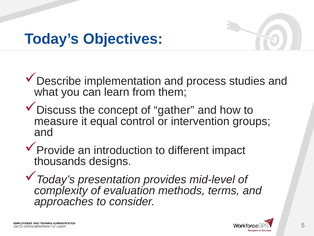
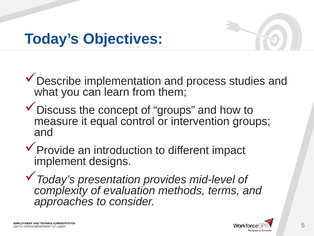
of gather: gather -> groups (174, 110)
thousands: thousands -> implement (60, 161)
